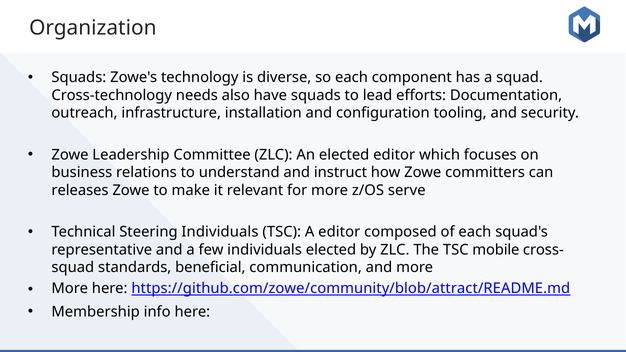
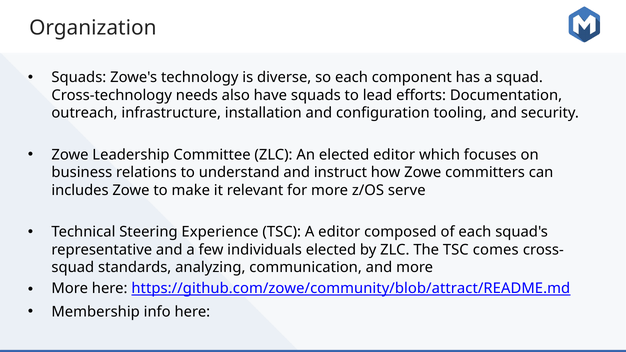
releases: releases -> includes (80, 190)
Steering Individuals: Individuals -> Experience (220, 232)
mobile: mobile -> comes (496, 250)
beneficial: beneficial -> analyzing (210, 268)
